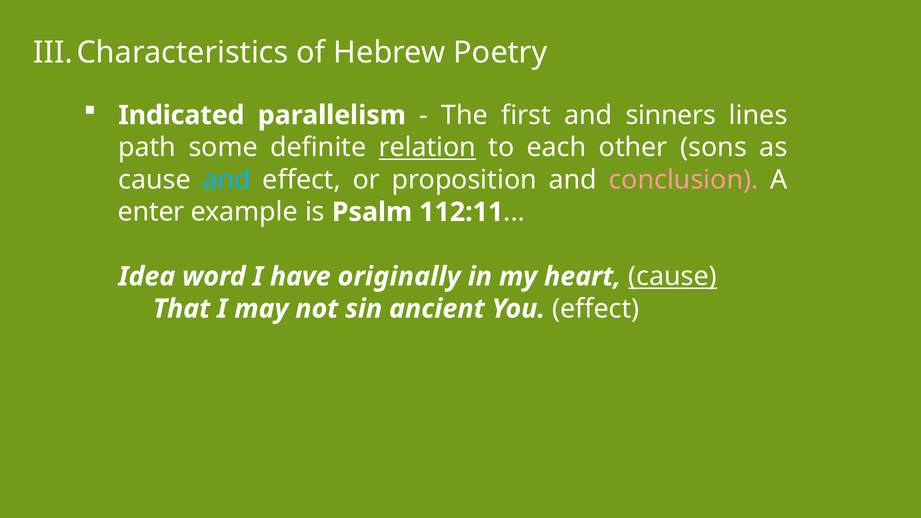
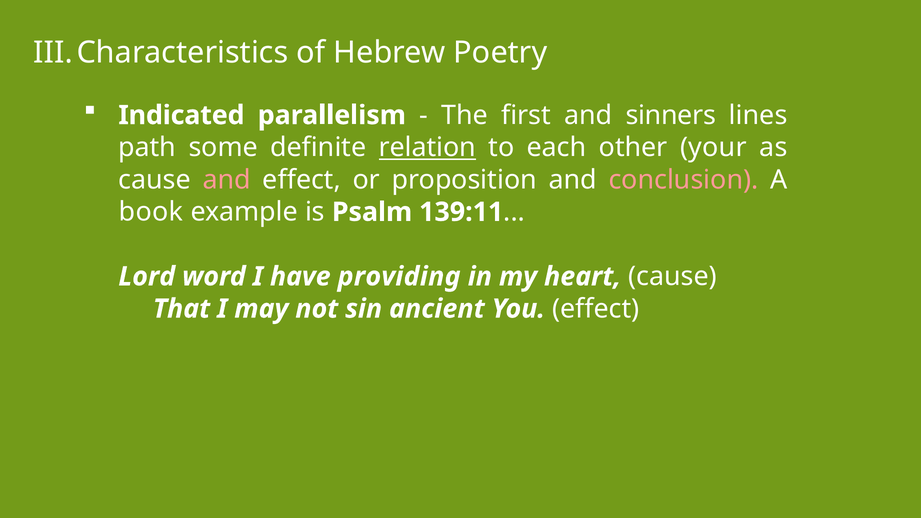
sons: sons -> your (713, 148)
and colour: light blue -> pink (227, 180)
enter: enter -> book (151, 212)
112:11: 112:11 -> 139:11 (461, 212)
Idea: Idea -> Lord (147, 277)
originally: originally -> providing (399, 277)
cause underline: present -> none (673, 277)
